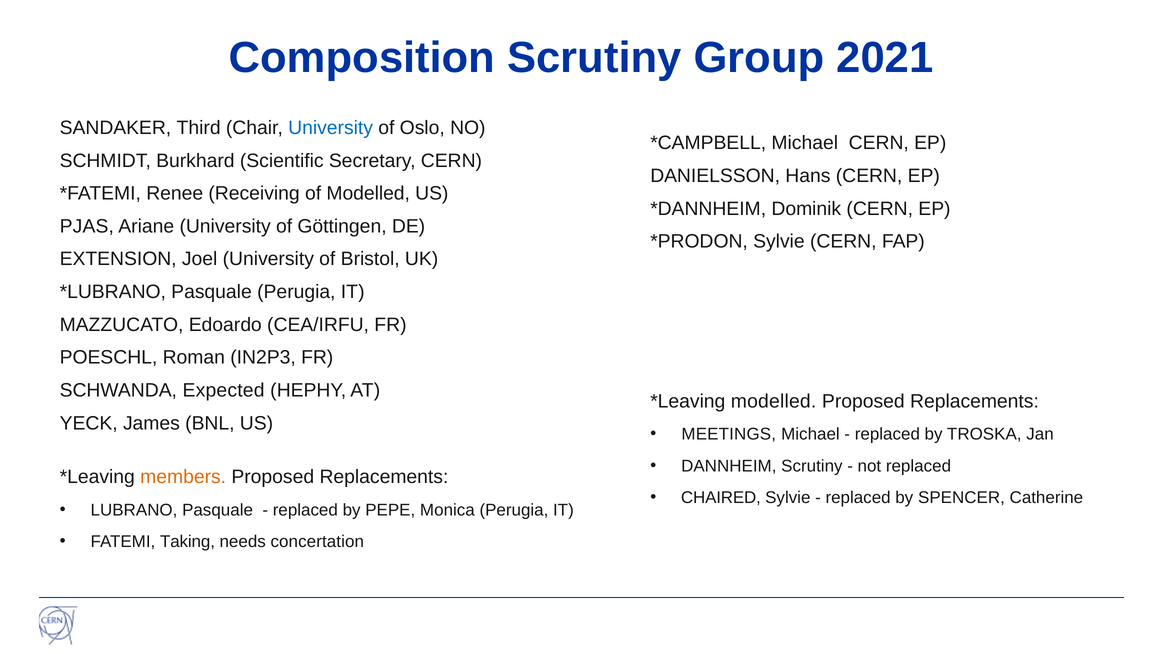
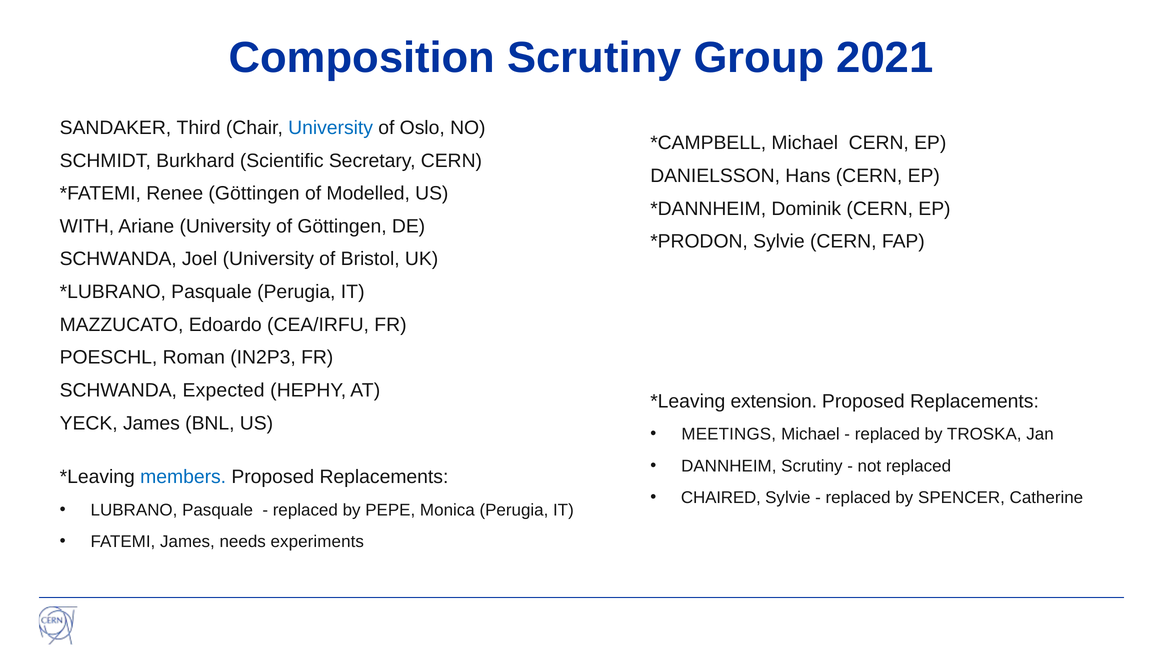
Renee Receiving: Receiving -> Göttingen (254, 194)
PJAS: PJAS -> WITH (87, 226)
EXTENSION: EXTENSION -> SCHWANDA (118, 259)
modelled: modelled -> extension (774, 401)
members colour: orange -> blue (183, 477)
FATEMI Taking: Taking -> James (187, 542)
concertation: concertation -> experiments (317, 542)
